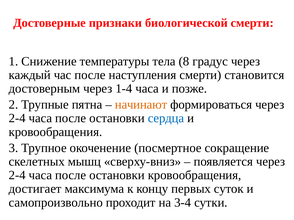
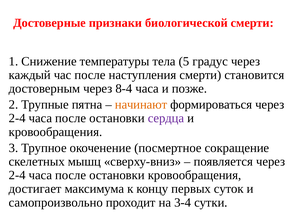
8: 8 -> 5 (184, 61)
1-4: 1-4 -> 8-4 (124, 89)
сердца colour: blue -> purple (166, 118)
